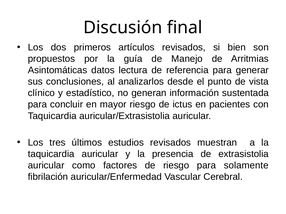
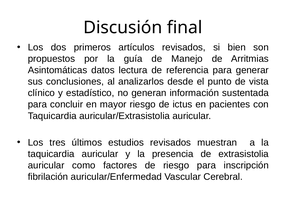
solamente: solamente -> inscripción (246, 166)
